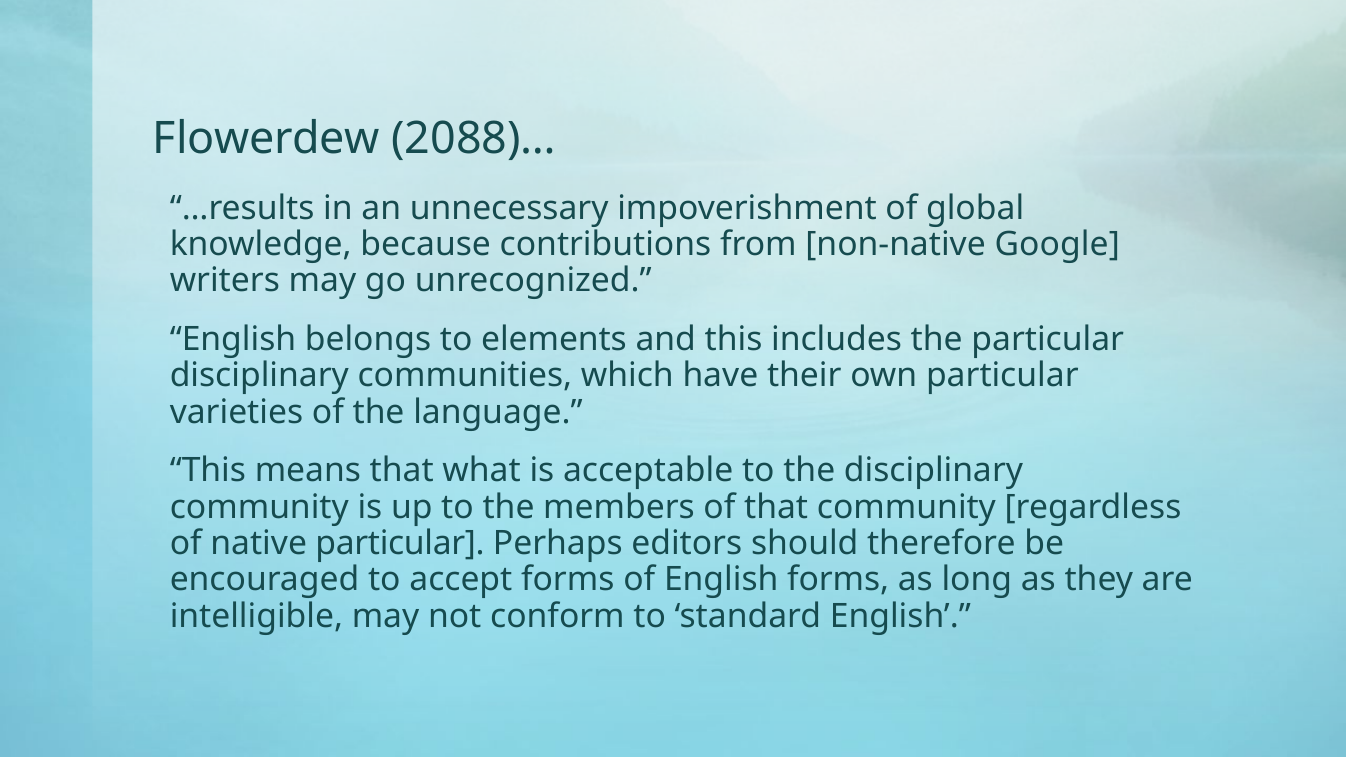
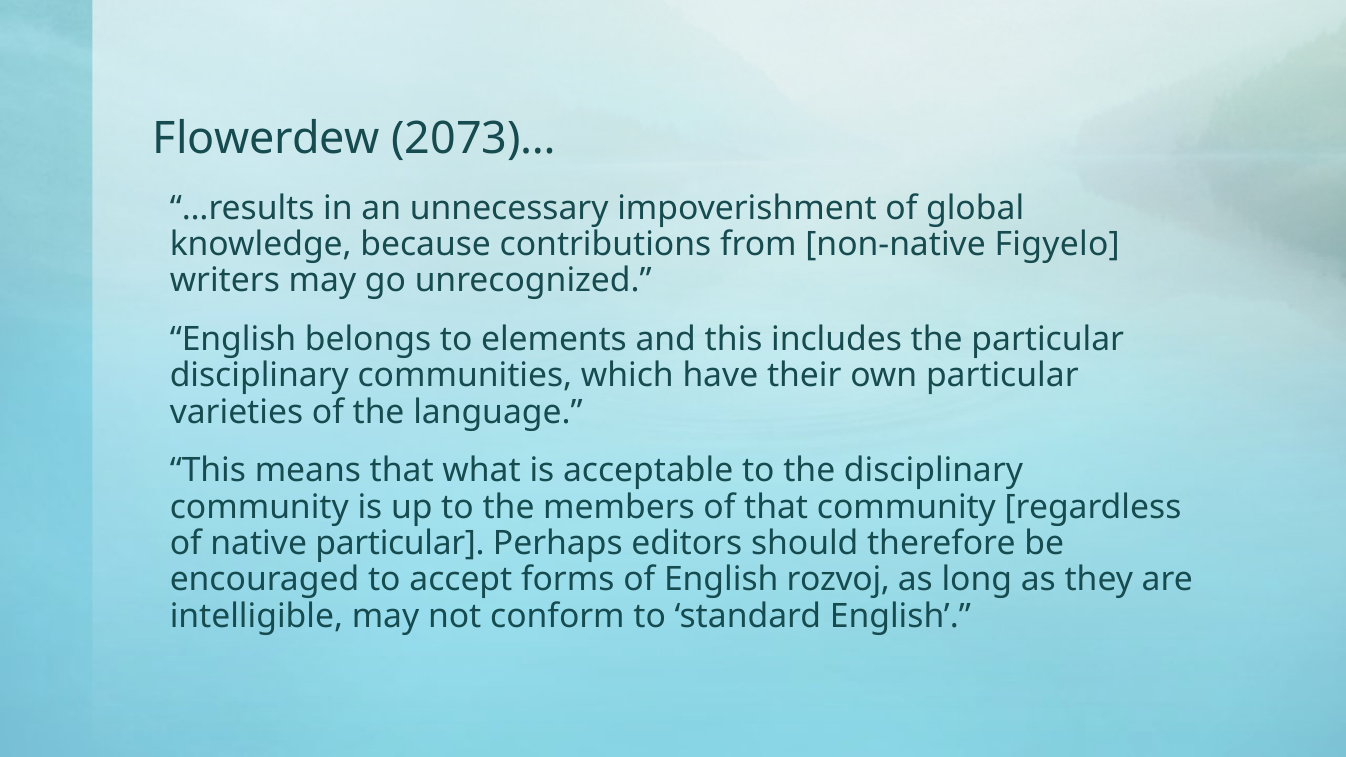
2088)…: 2088)… -> 2073)… (474, 139)
Google: Google -> Figyelo (1057, 245)
English forms: forms -> rozvoj (838, 580)
